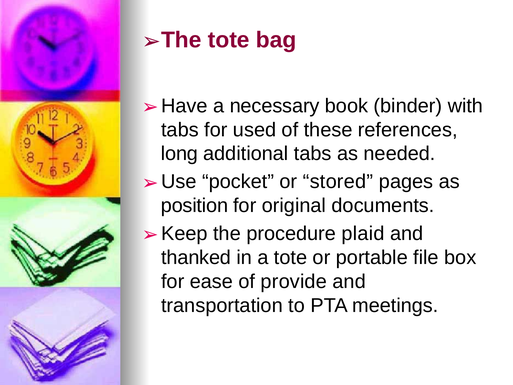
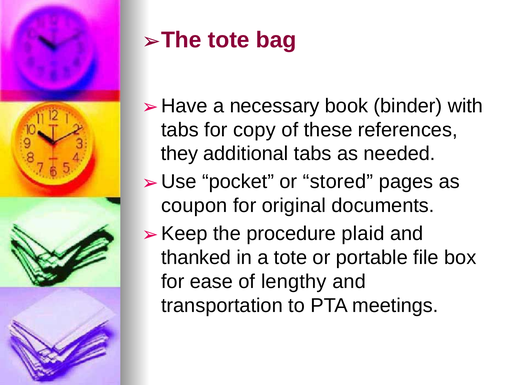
used: used -> copy (254, 130)
long: long -> they (180, 154)
position: position -> coupon (194, 206)
provide: provide -> lengthy (294, 281)
